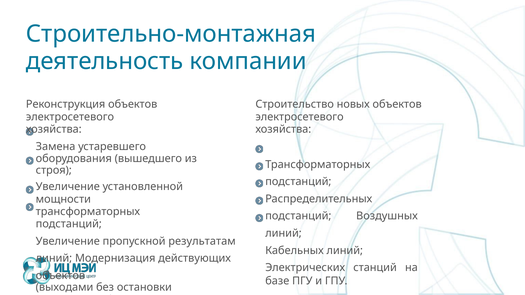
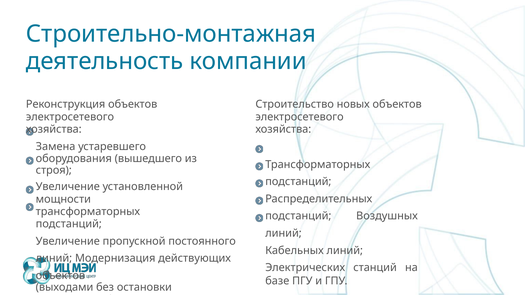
результатам: результатам -> постоянного (202, 241)
